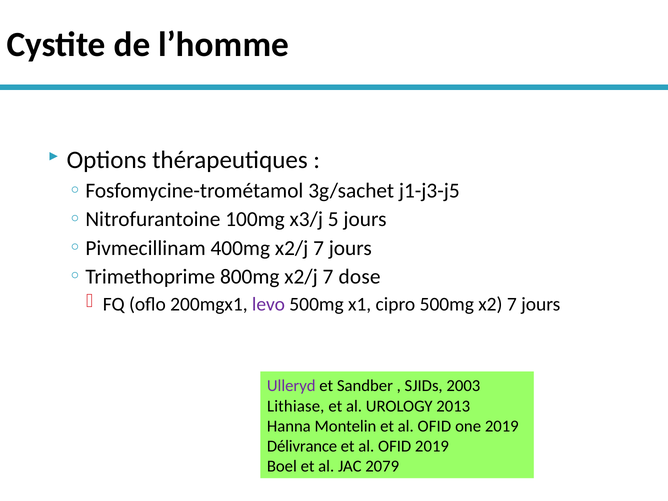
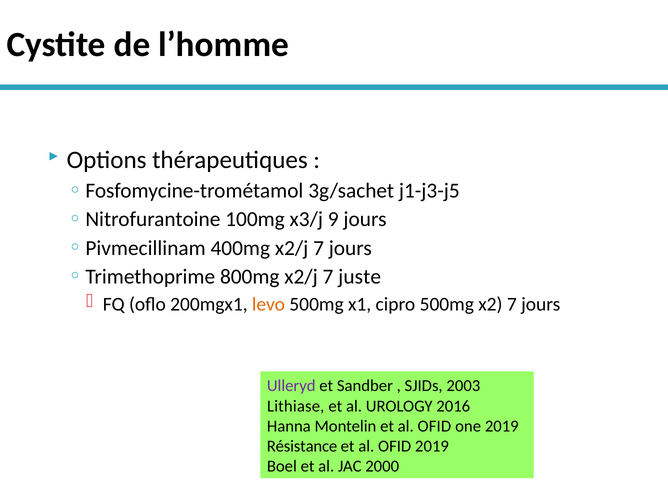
5: 5 -> 9 (333, 219)
dose: dose -> juste (360, 277)
levo colour: purple -> orange (268, 304)
2013: 2013 -> 2016 (453, 406)
Délivrance: Délivrance -> Résistance (302, 446)
2079: 2079 -> 2000 (382, 466)
